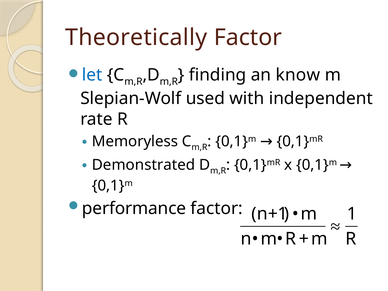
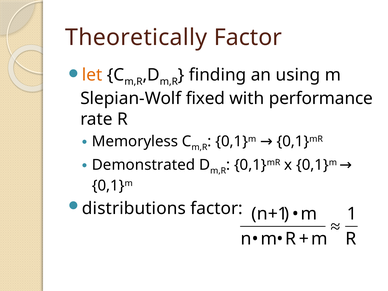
let colour: blue -> orange (92, 75)
know: know -> using (298, 75)
used: used -> fixed (205, 98)
independent: independent -> performance (321, 98)
performance: performance -> distributions (134, 208)
